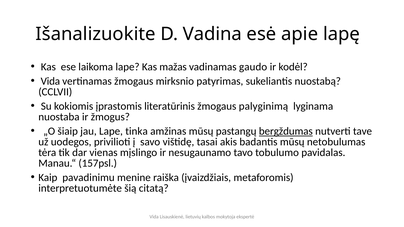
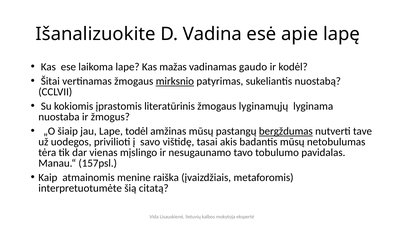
Vida: Vida -> Šitai (50, 81)
mirksnio underline: none -> present (175, 81)
palyginimą: palyginimą -> lyginamųjų (264, 106)
tinka: tinka -> todėl (137, 131)
pavadinimu: pavadinimu -> atmainomis (88, 178)
